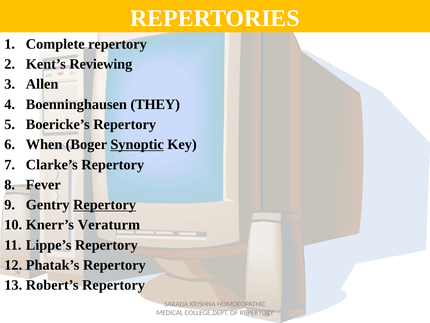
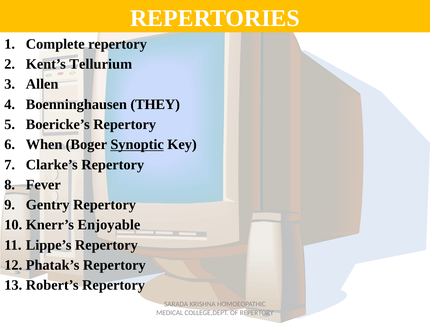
Reviewing: Reviewing -> Tellurium (101, 64)
Repertory underline: present -> none (105, 204)
Veraturm: Veraturm -> Enjoyable (109, 225)
